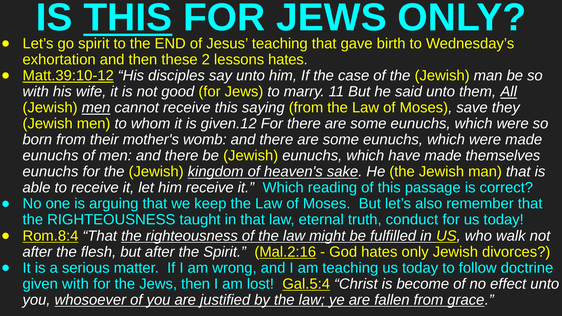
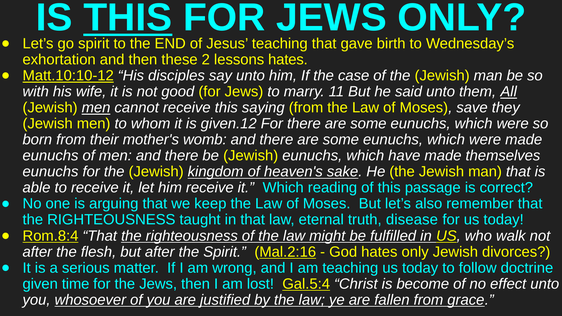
Matt.39:10-12: Matt.39:10-12 -> Matt.10:10-12 (68, 76)
conduct: conduct -> disease (412, 220)
given with: with -> time (76, 284)
